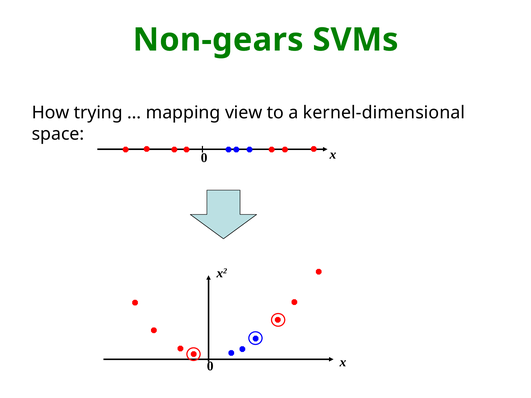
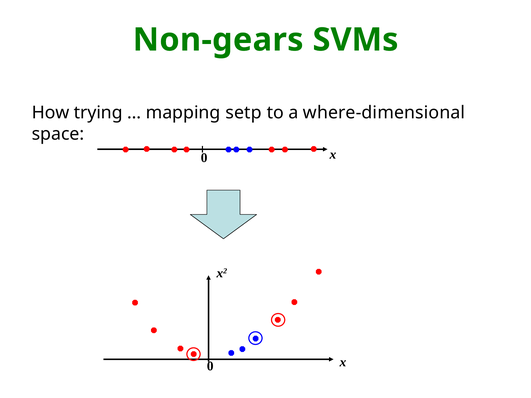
view: view -> setp (244, 113)
kernel-dimensional: kernel-dimensional -> where-dimensional (384, 113)
